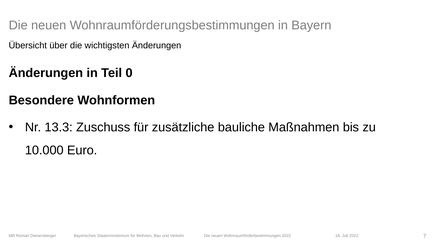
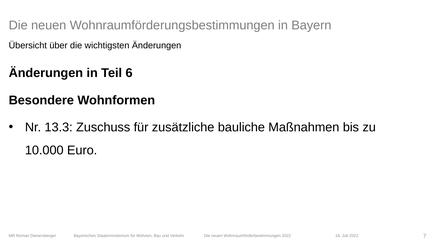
0: 0 -> 6 (129, 73)
